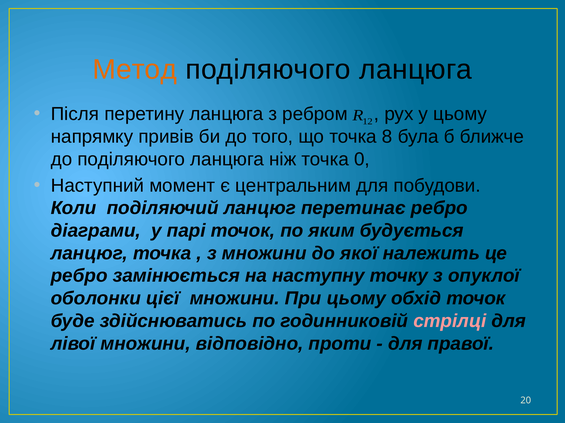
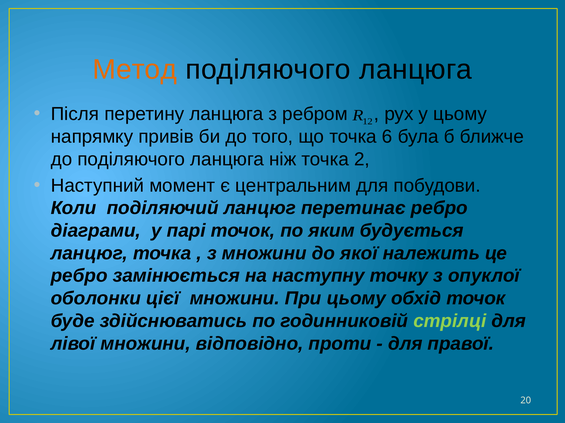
8: 8 -> 6 (387, 137)
0: 0 -> 2 (362, 160)
стрілці colour: pink -> light green (450, 321)
